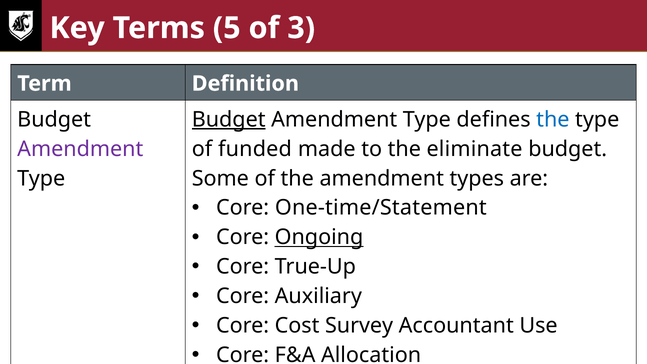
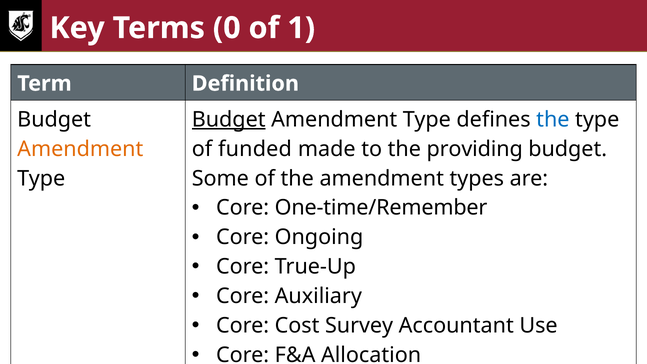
5: 5 -> 0 (227, 28)
3: 3 -> 1 (301, 28)
Amendment colour: purple -> orange (80, 149)
eliminate: eliminate -> providing (475, 149)
One-time/Statement: One-time/Statement -> One-time/Remember (381, 208)
Ongoing underline: present -> none (319, 237)
